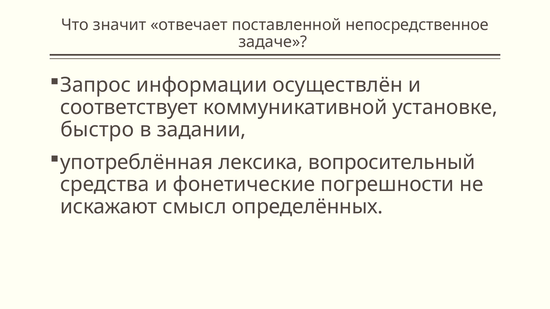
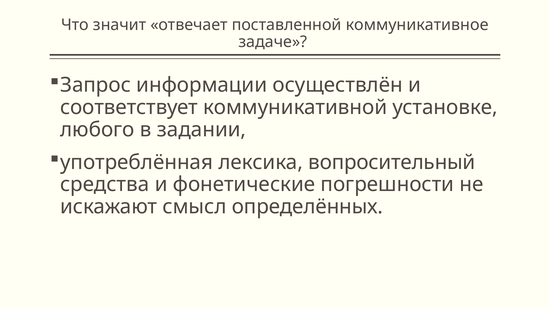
непосредственное: непосредственное -> коммуникативное (417, 25)
быстро: быстро -> любого (97, 130)
